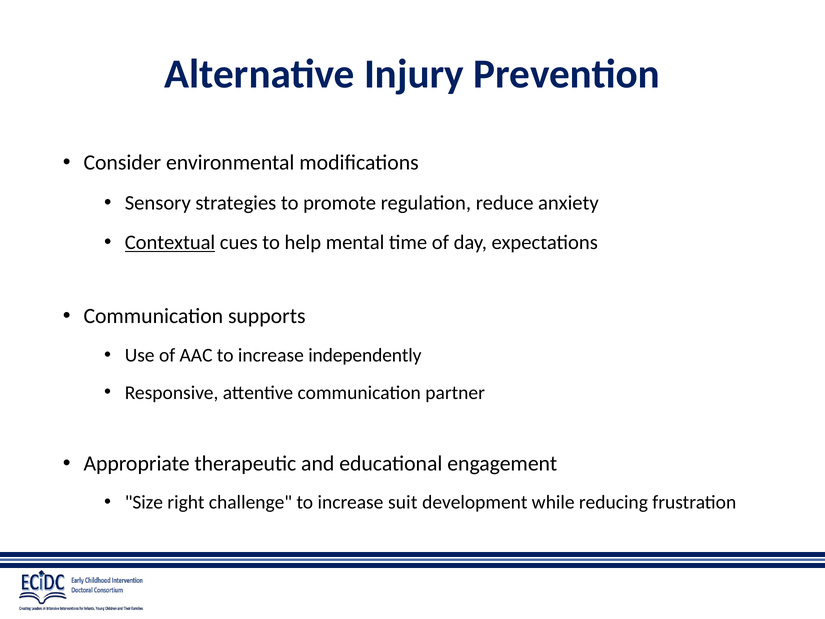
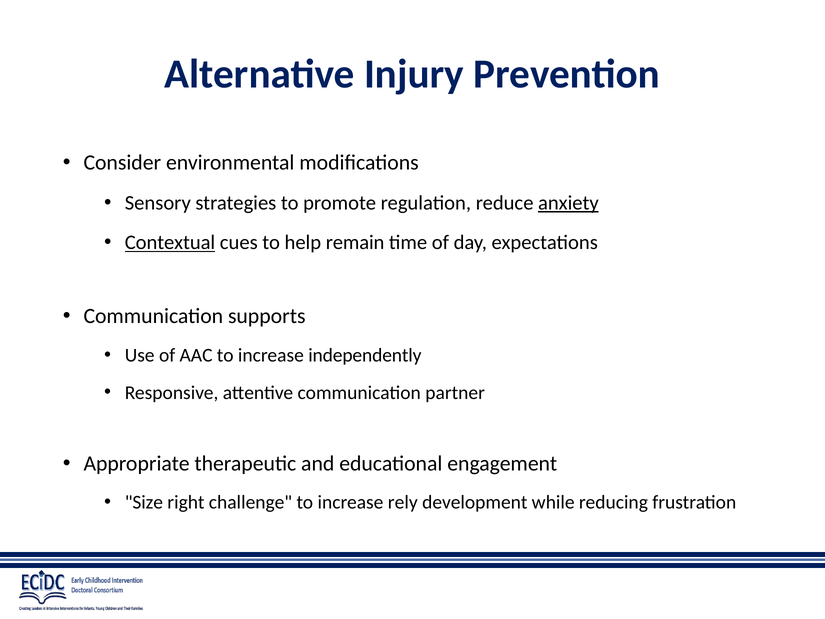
anxiety underline: none -> present (568, 203)
mental: mental -> remain (355, 242)
suit: suit -> rely (403, 502)
